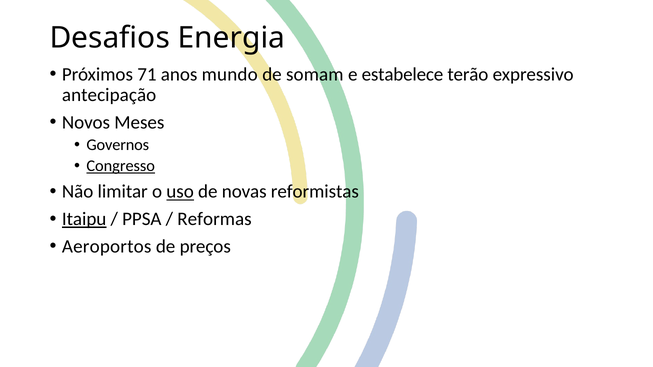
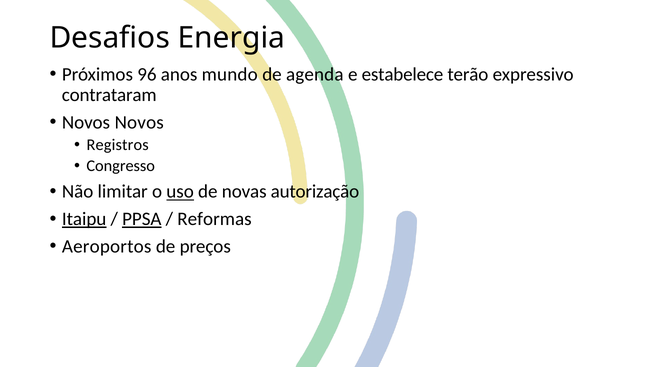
71: 71 -> 96 (147, 74)
somam: somam -> agenda (315, 74)
antecipação: antecipação -> contrataram (109, 95)
Novos Meses: Meses -> Novos (139, 122)
Governos: Governos -> Registros (118, 145)
Congresso underline: present -> none (121, 166)
reformistas: reformistas -> autorização (315, 192)
PPSA underline: none -> present (142, 219)
